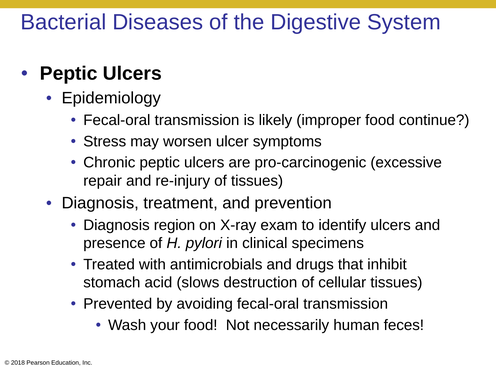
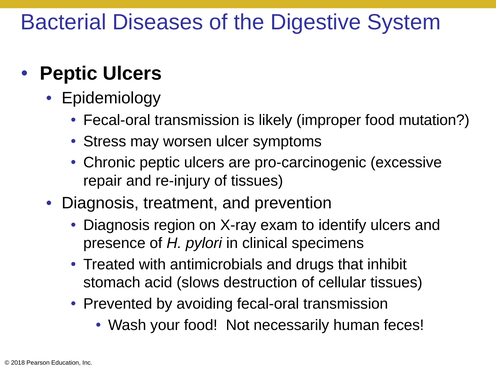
continue: continue -> mutation (434, 120)
